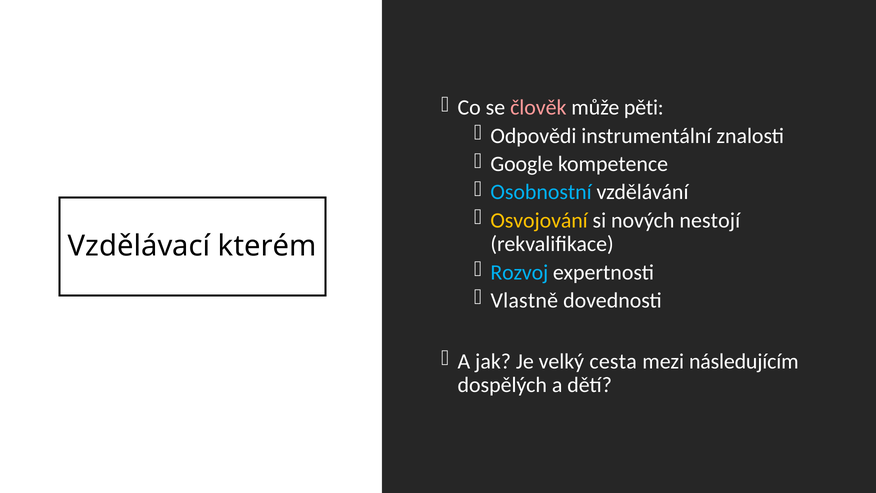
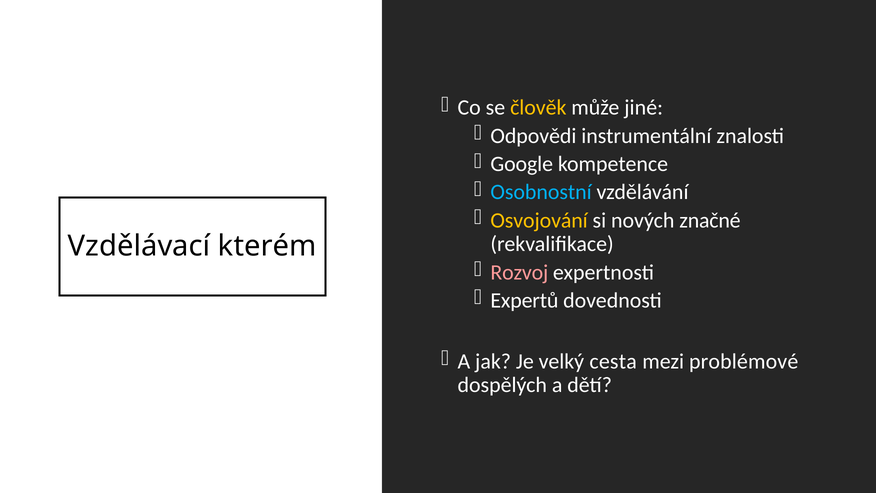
člověk colour: pink -> yellow (538, 108)
pěti: pěti -> jiné (644, 108)
nestojí: nestojí -> značné (710, 220)
Rozvoj colour: light blue -> pink (519, 272)
Vlastně: Vlastně -> Expertů (524, 300)
následujícím: následujícím -> problémové (744, 361)
